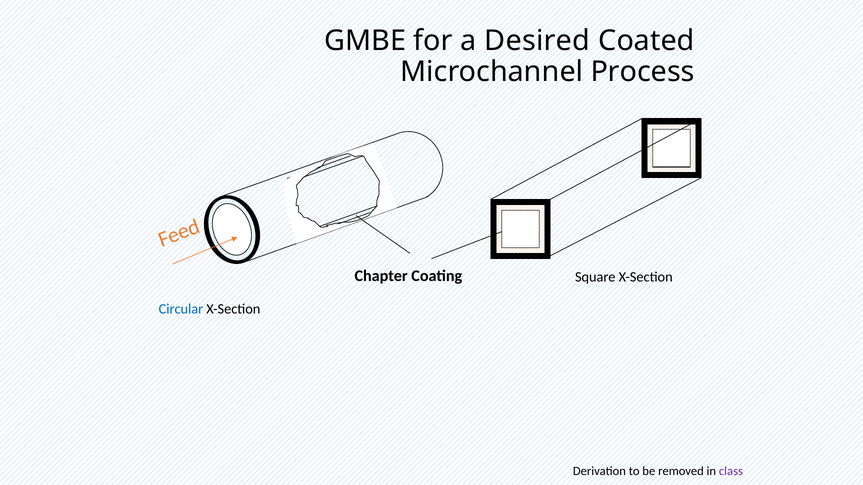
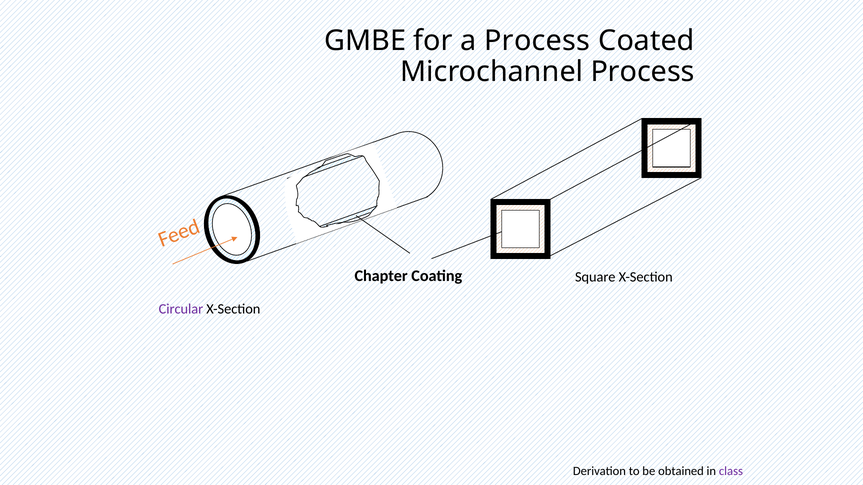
a Desired: Desired -> Process (537, 41)
Circular colour: blue -> purple (181, 309)
removed: removed -> obtained (681, 472)
